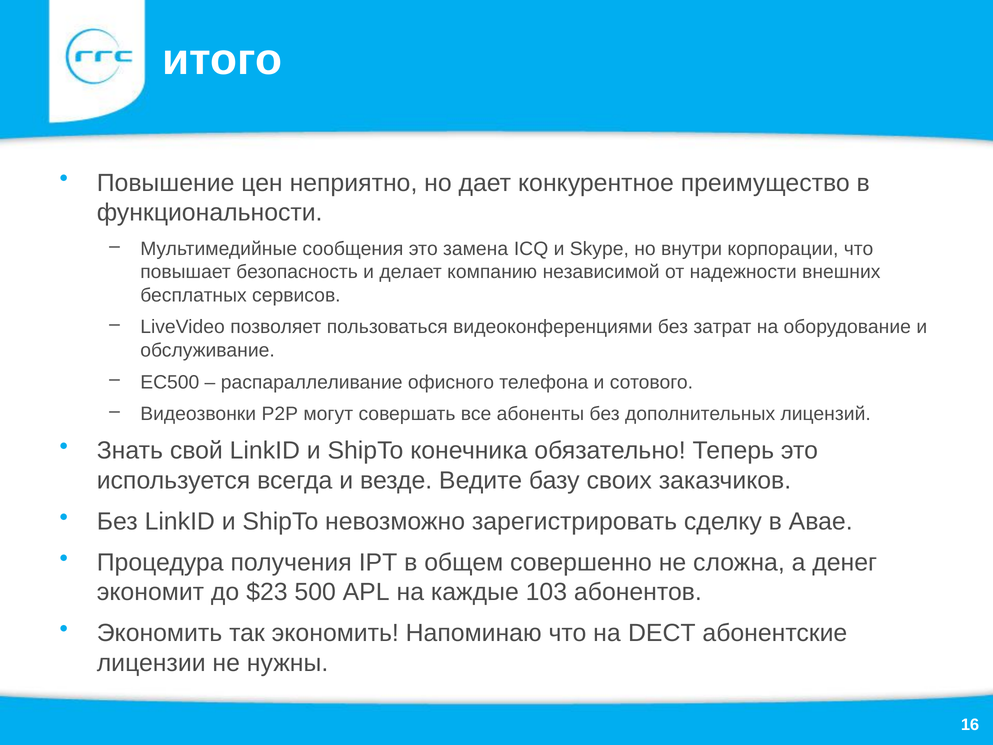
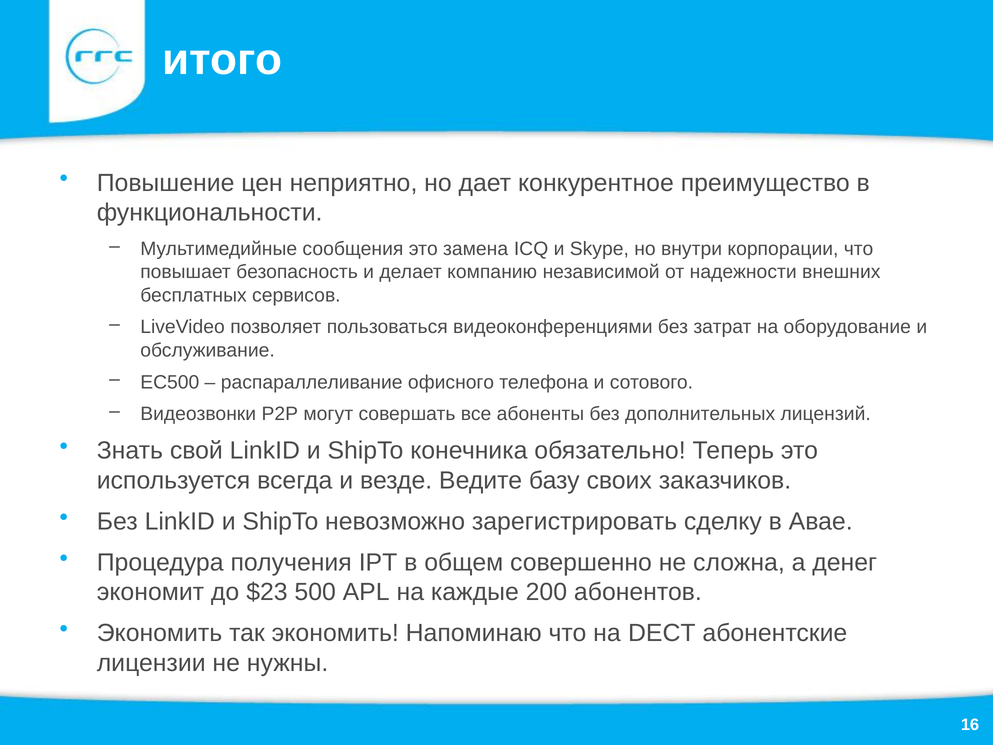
103: 103 -> 200 (546, 592)
